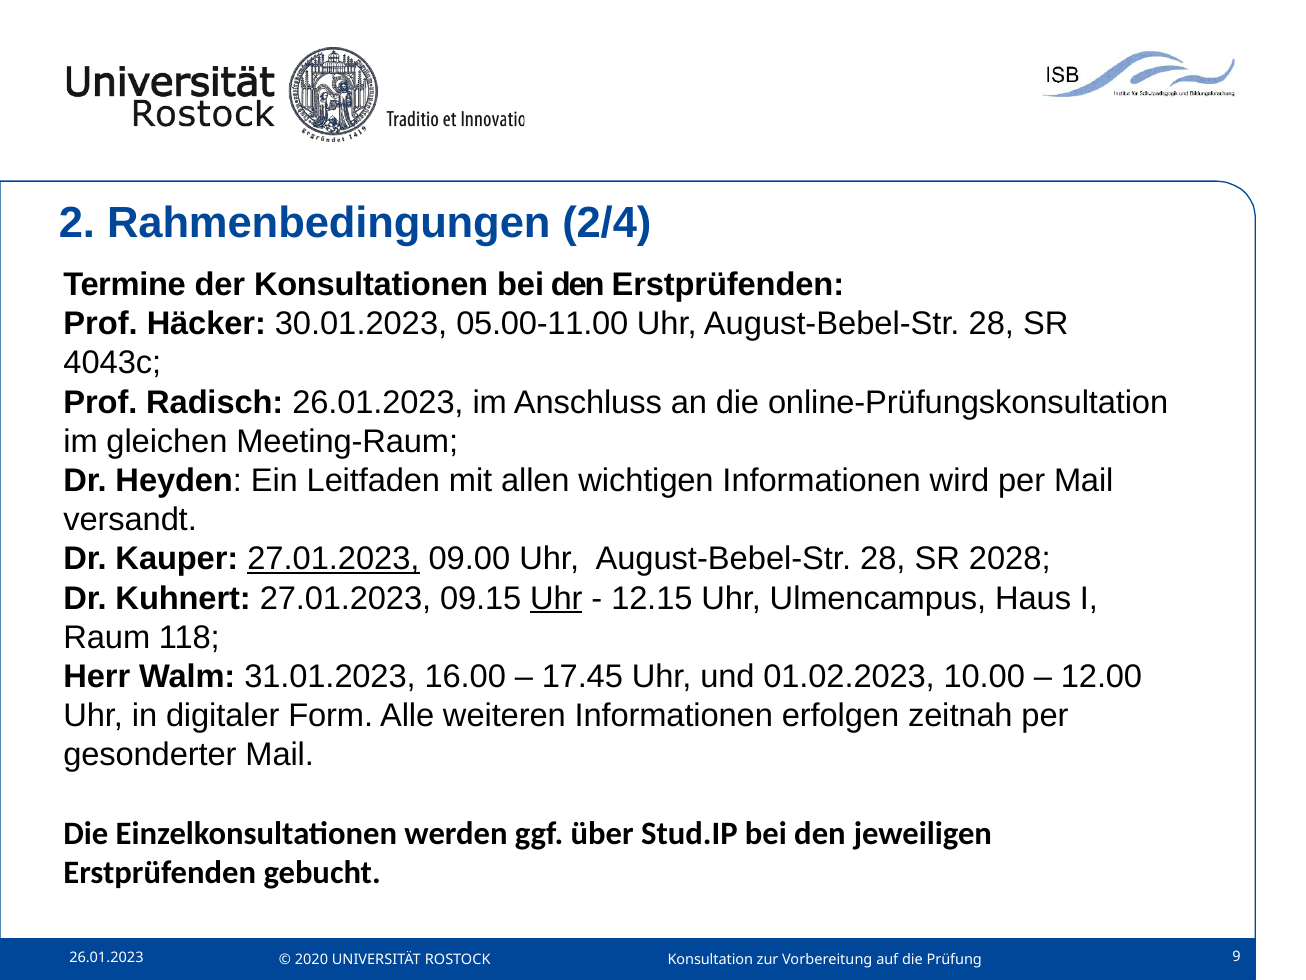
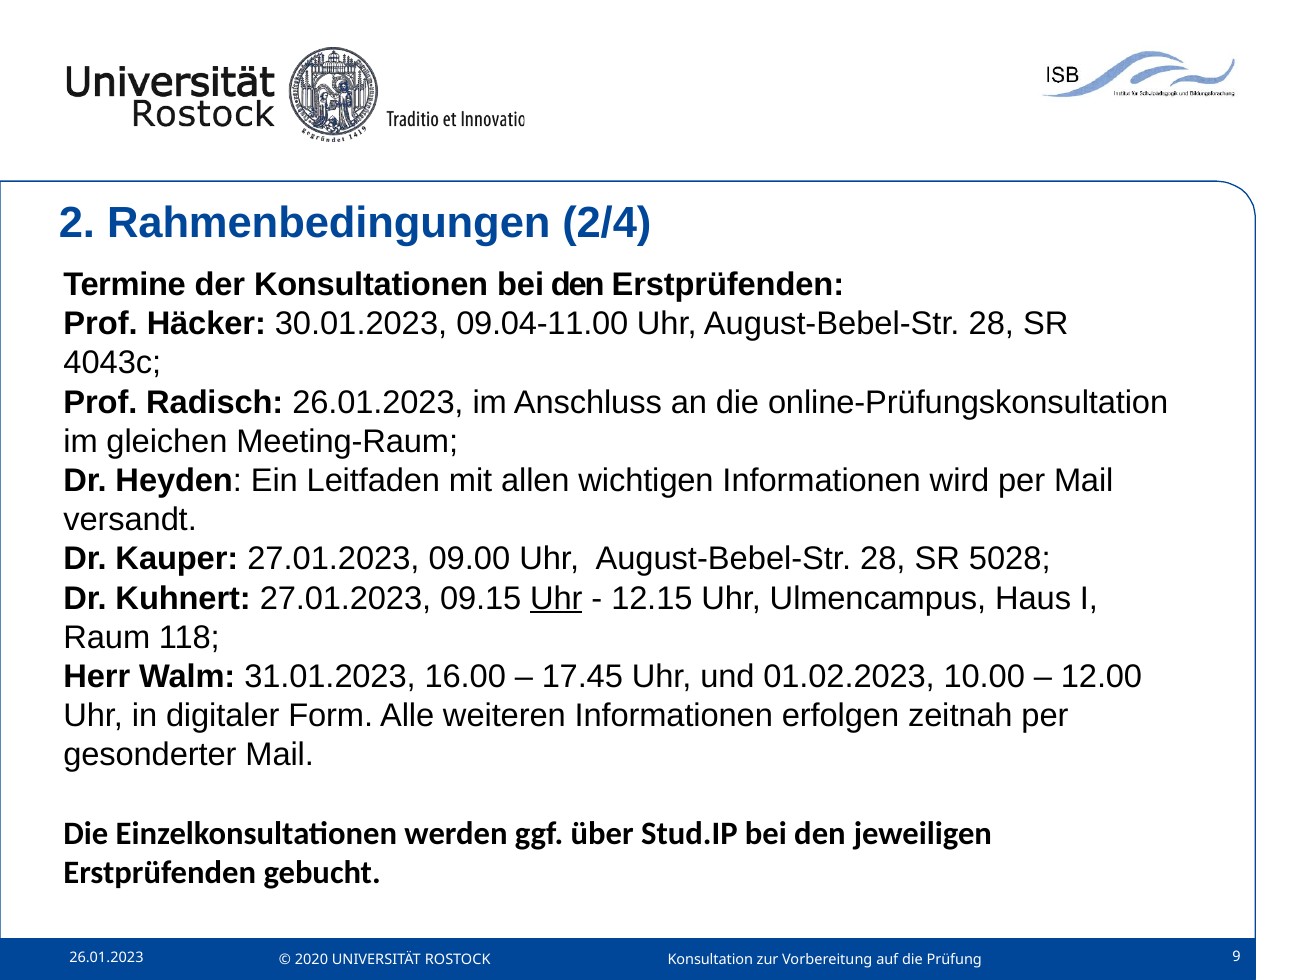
05.00-11.00: 05.00-11.00 -> 09.04-11.00 (542, 324)
27.01.2023 underline: present -> none (333, 559)
2028: 2028 -> 5028 (1010, 559)
